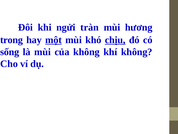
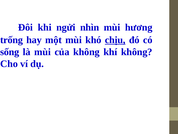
tràn: tràn -> nhìn (90, 27)
trong: trong -> trống (12, 40)
một underline: present -> none (53, 40)
